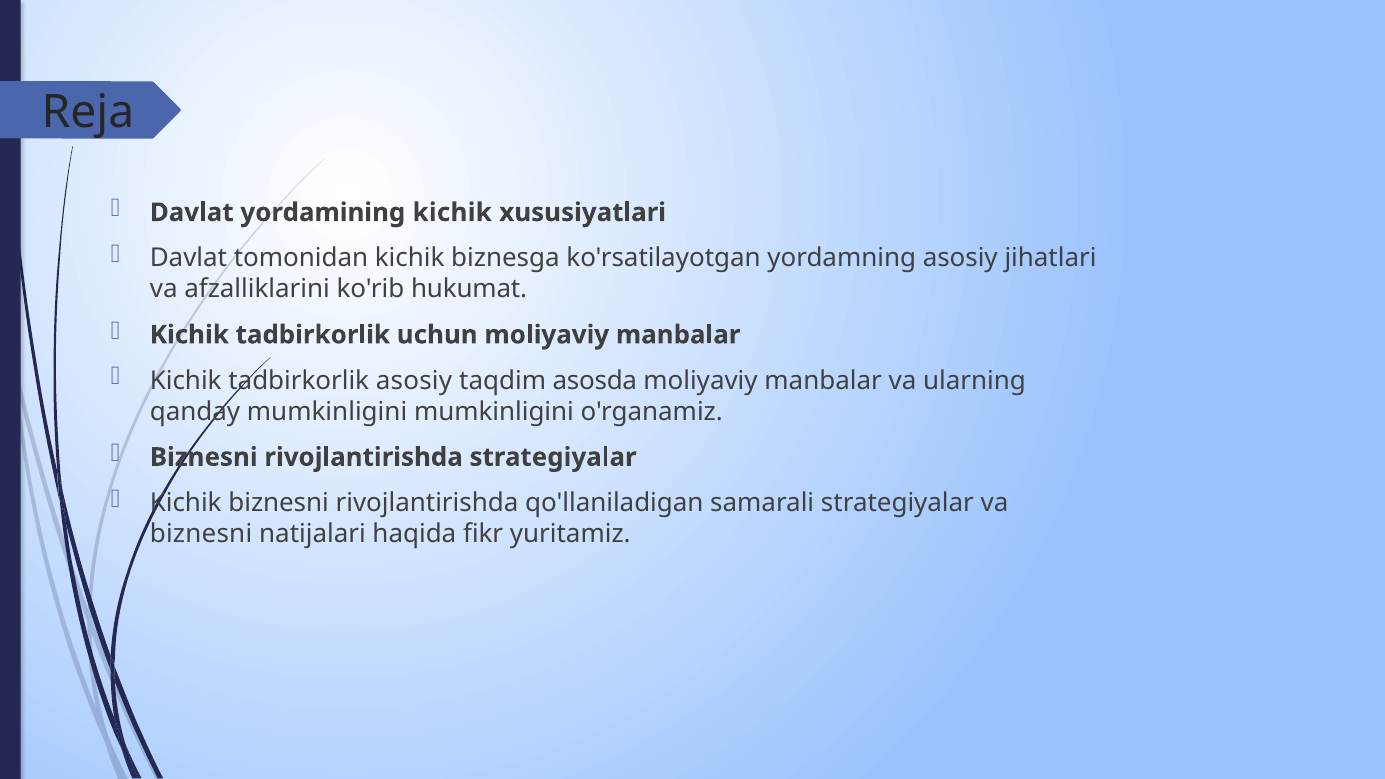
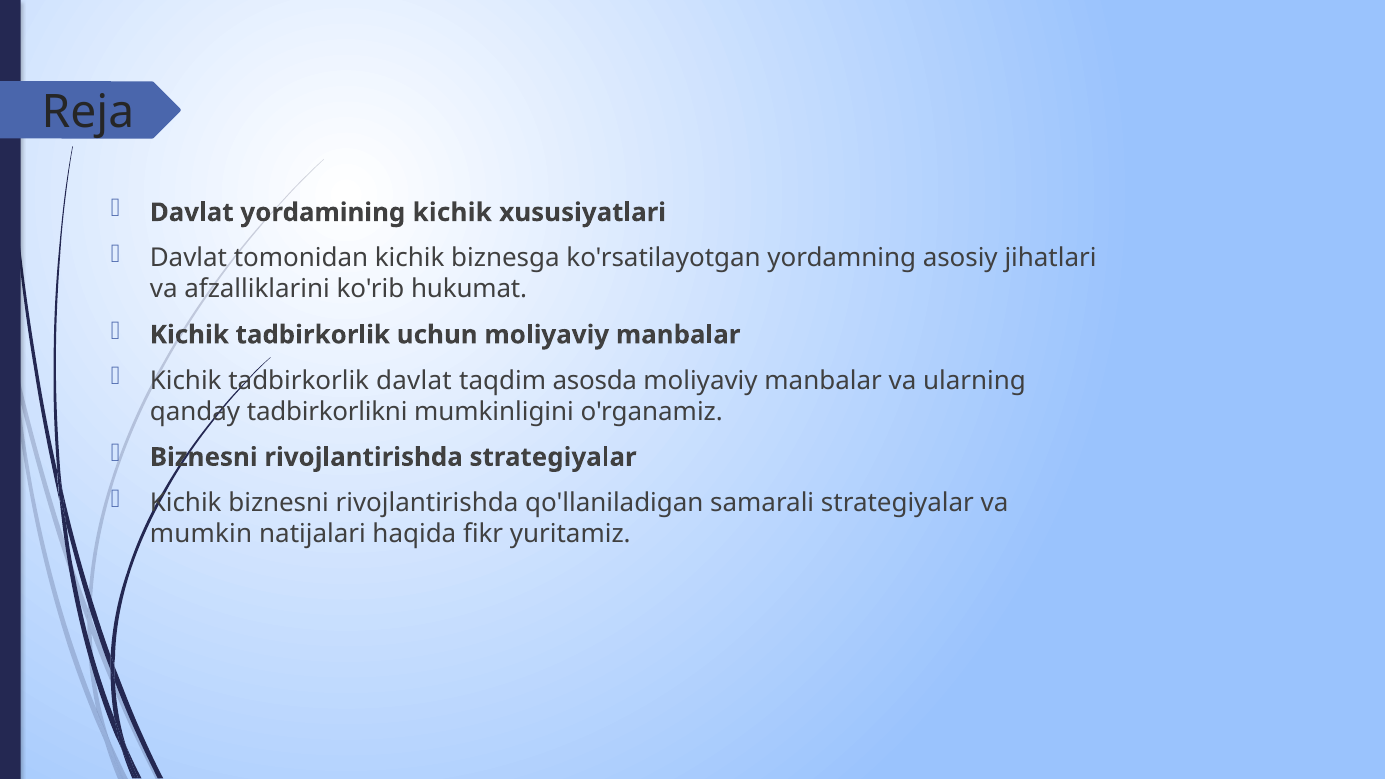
tadbirkorlik asosiy: asosiy -> davlat (414, 380)
qanday mumkinligini: mumkinligini -> tadbirkorlikni (327, 412)
biznesni: biznesni -> mumkin (201, 534)
